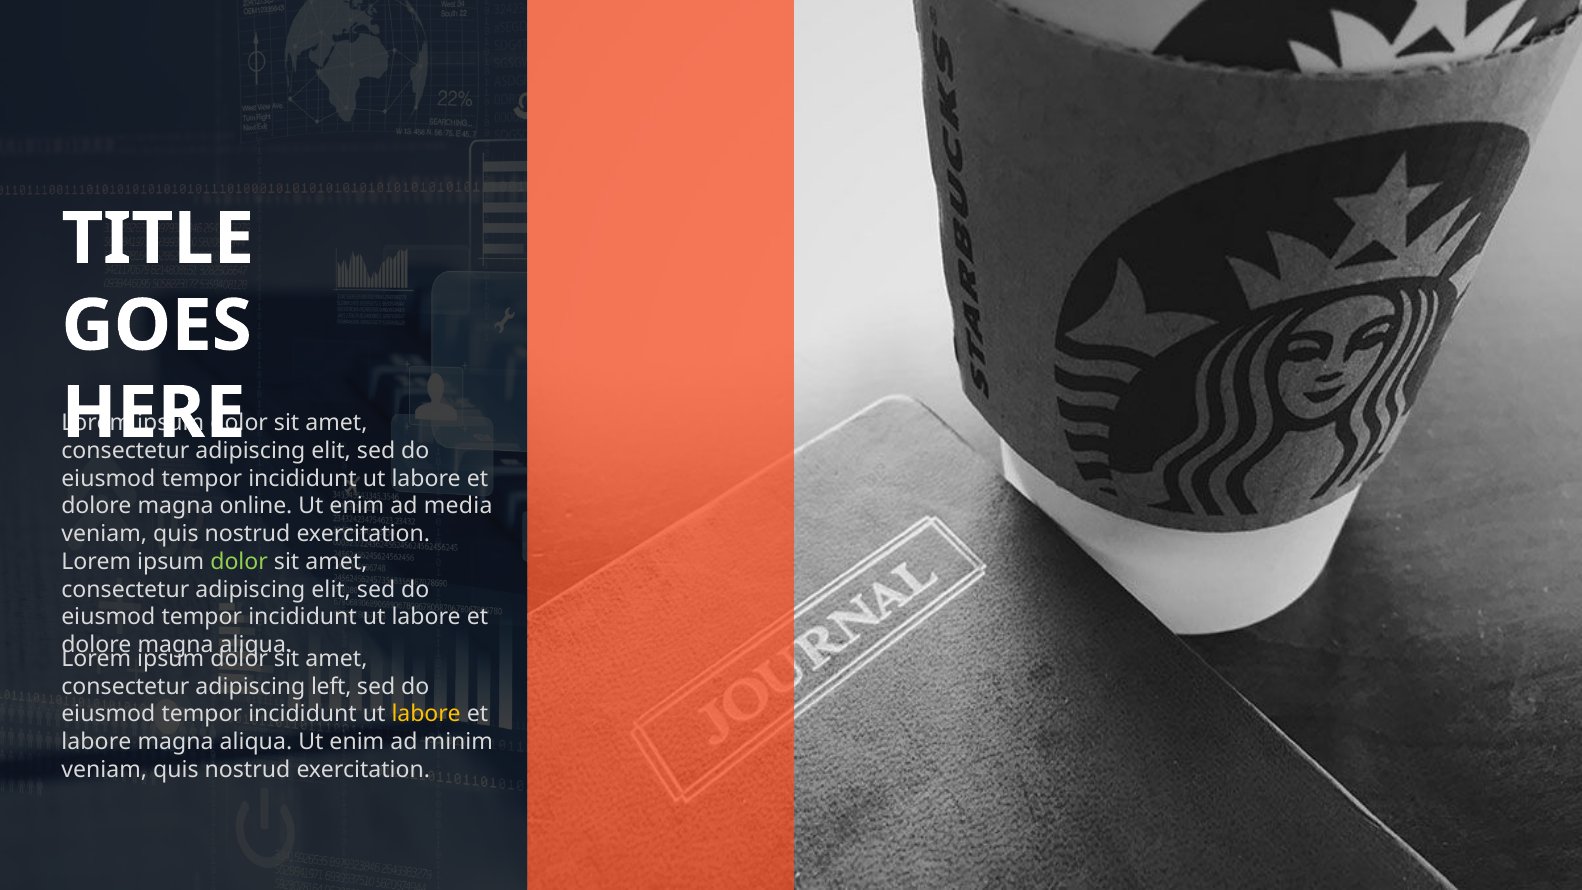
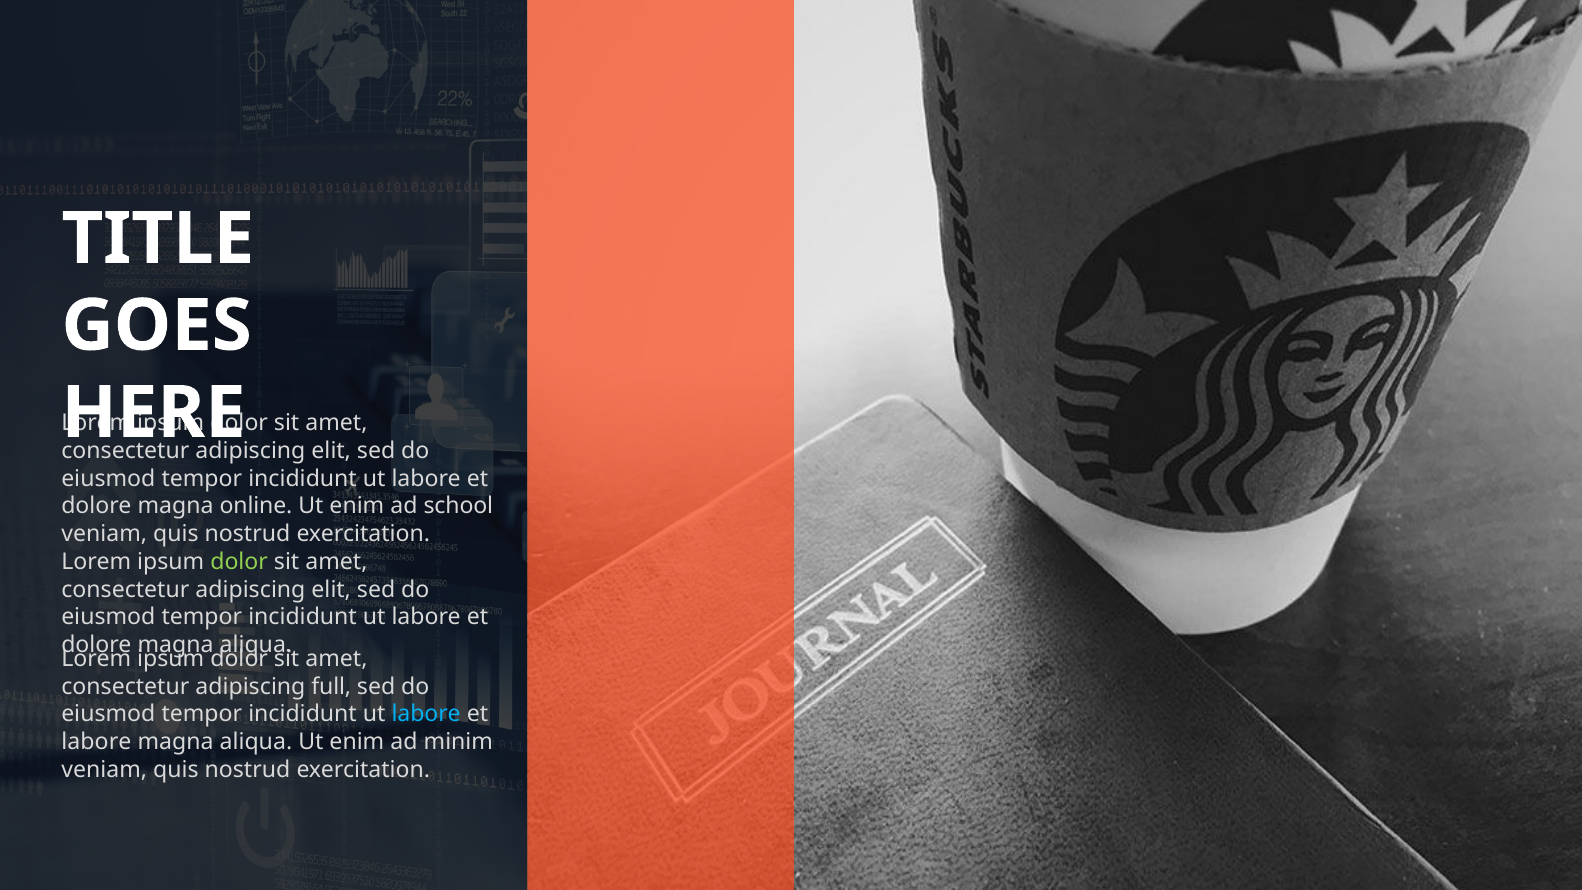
media: media -> school (458, 506)
left: left -> full (331, 686)
labore colour: yellow -> light blue (426, 714)
